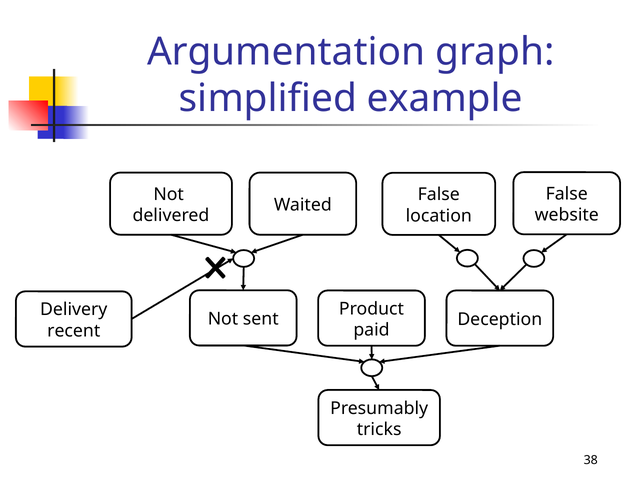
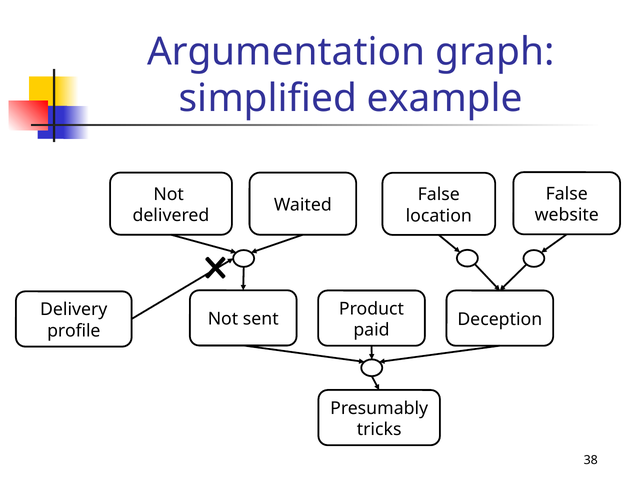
recent: recent -> profile (74, 331)
